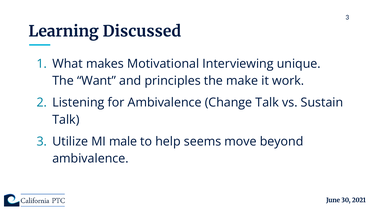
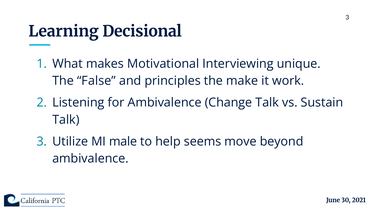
Discussed: Discussed -> Decisional (142, 31)
Want: Want -> False (96, 81)
